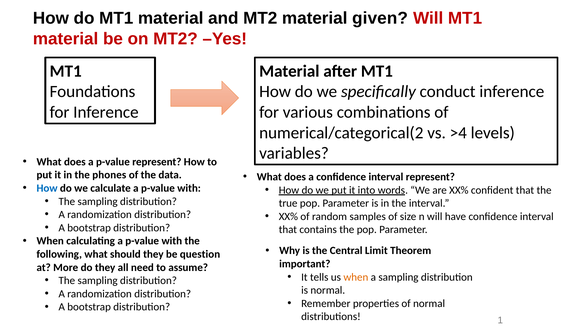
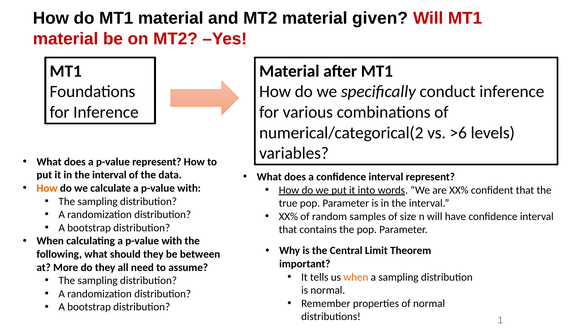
>4: >4 -> >6 (458, 133)
it in the phones: phones -> interval (109, 175)
How colour: blue -> orange (47, 188)
question: question -> between (200, 254)
